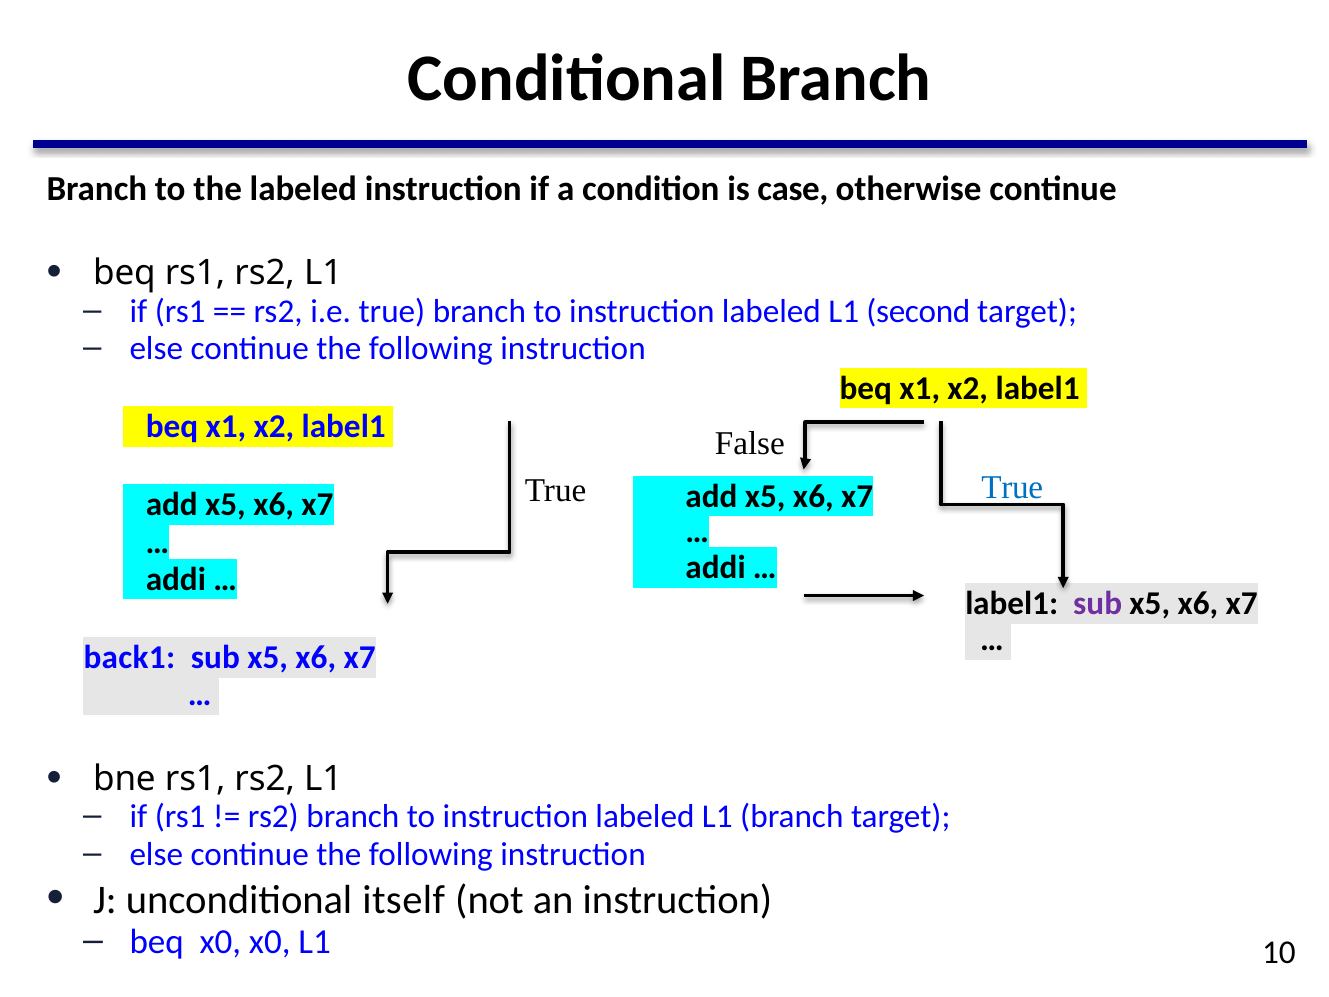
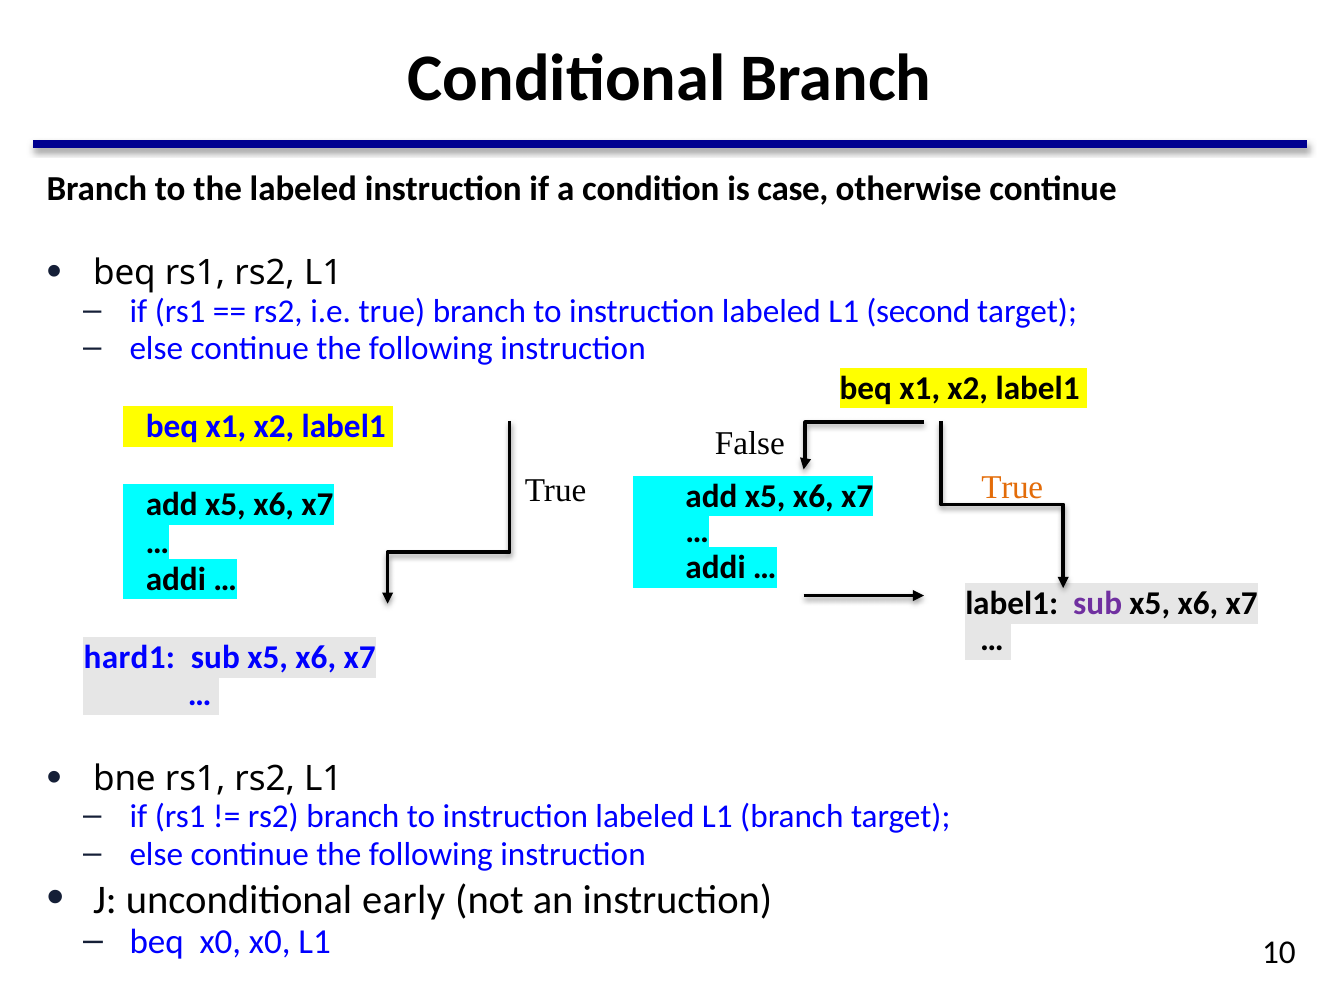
True colour: blue -> orange (1012, 487)
back1: back1 -> hard1 (129, 657)
itself: itself -> early (404, 900)
